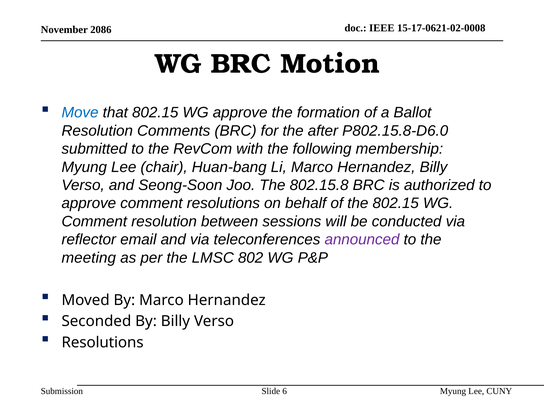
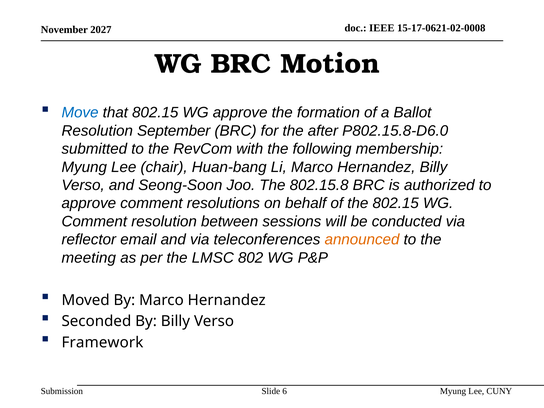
2086: 2086 -> 2027 (101, 30)
Comments: Comments -> September (174, 131)
announced colour: purple -> orange (362, 240)
Resolutions: Resolutions -> Framework (102, 342)
